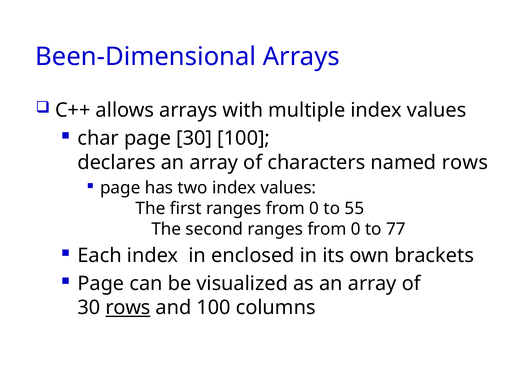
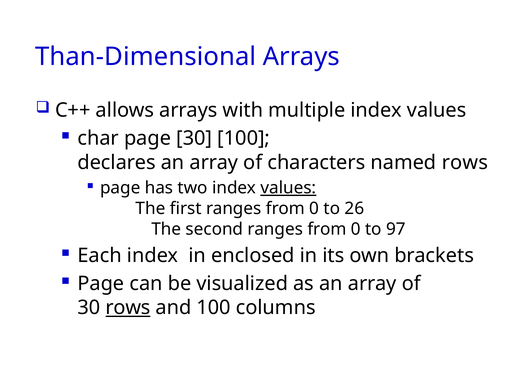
Been-Dimensional: Been-Dimensional -> Than-Dimensional (146, 57)
values underline: none -> present (288, 188)
55: 55 -> 26 (354, 208)
77: 77 -> 97 (396, 229)
